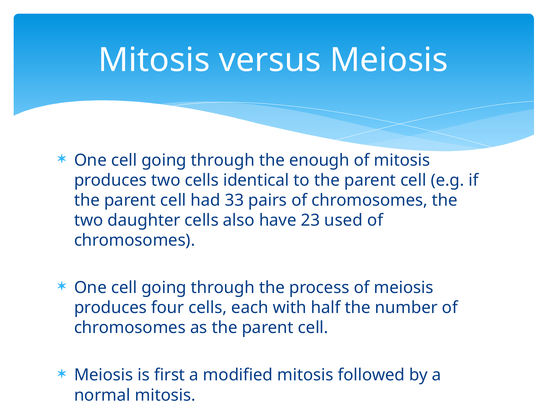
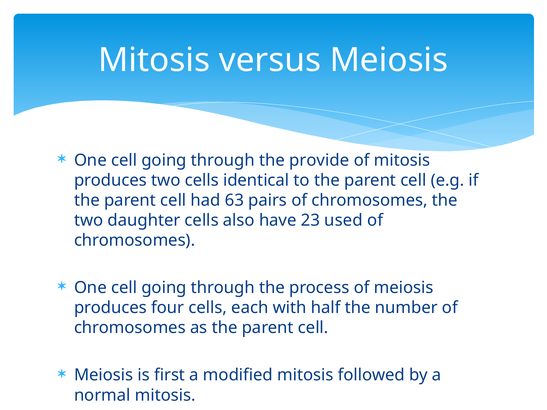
enough: enough -> provide (319, 160)
33: 33 -> 63 (234, 200)
